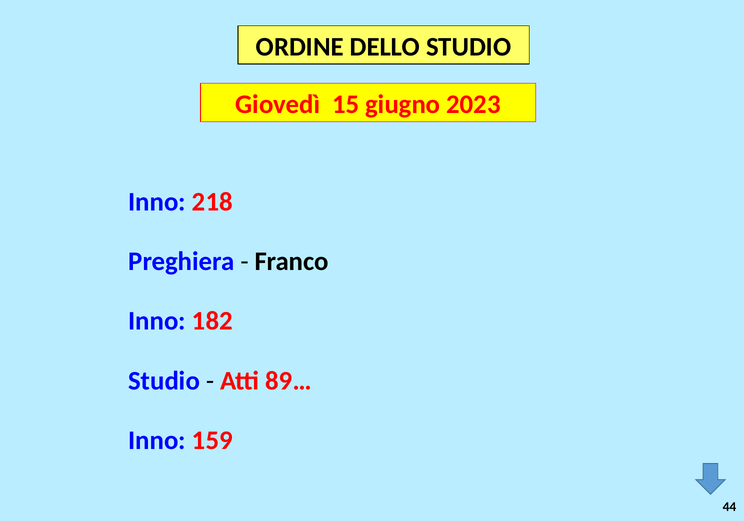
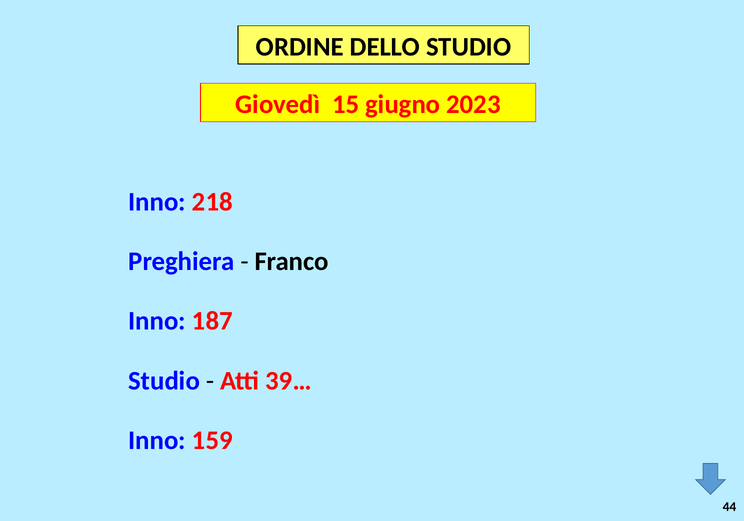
182: 182 -> 187 (212, 321)
89…: 89… -> 39… (289, 381)
